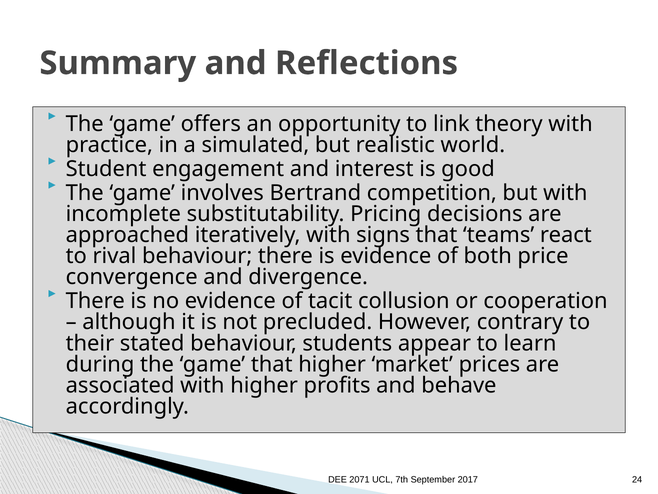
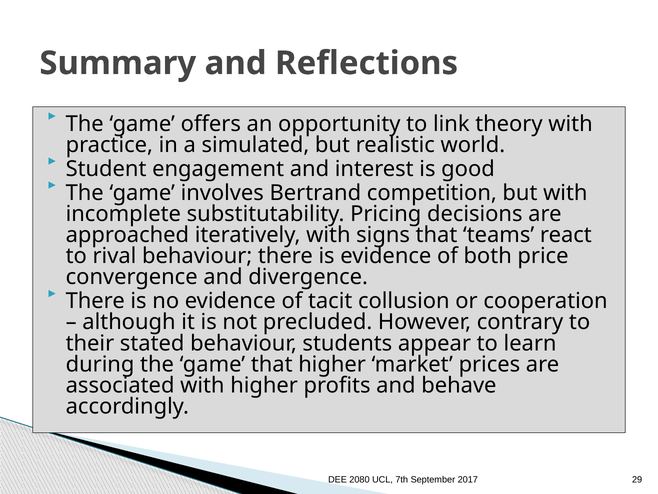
2071: 2071 -> 2080 (360, 479)
24: 24 -> 29 (637, 479)
